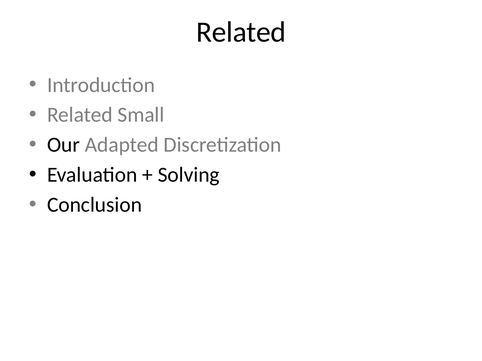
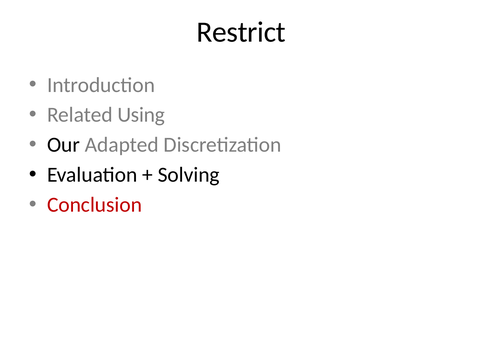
Related: Related -> Restrict (241, 32)
Small: Small -> Using (141, 115)
Conclusion colour: black -> red (95, 205)
